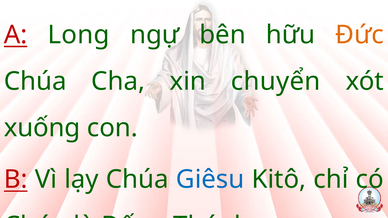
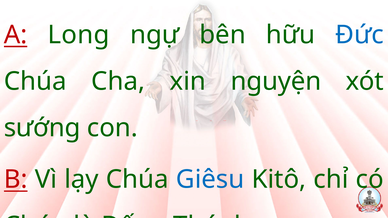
Đức colour: orange -> blue (360, 35)
chuyển: chuyển -> nguyện (276, 81)
xuống: xuống -> sướng (42, 128)
